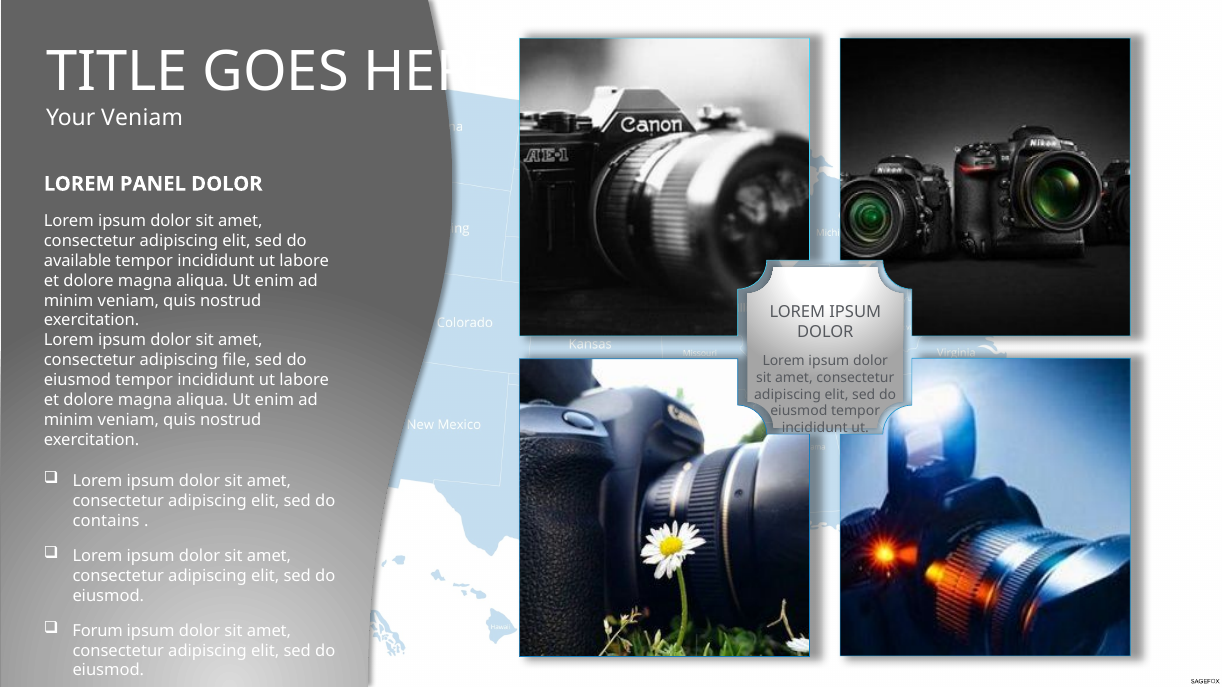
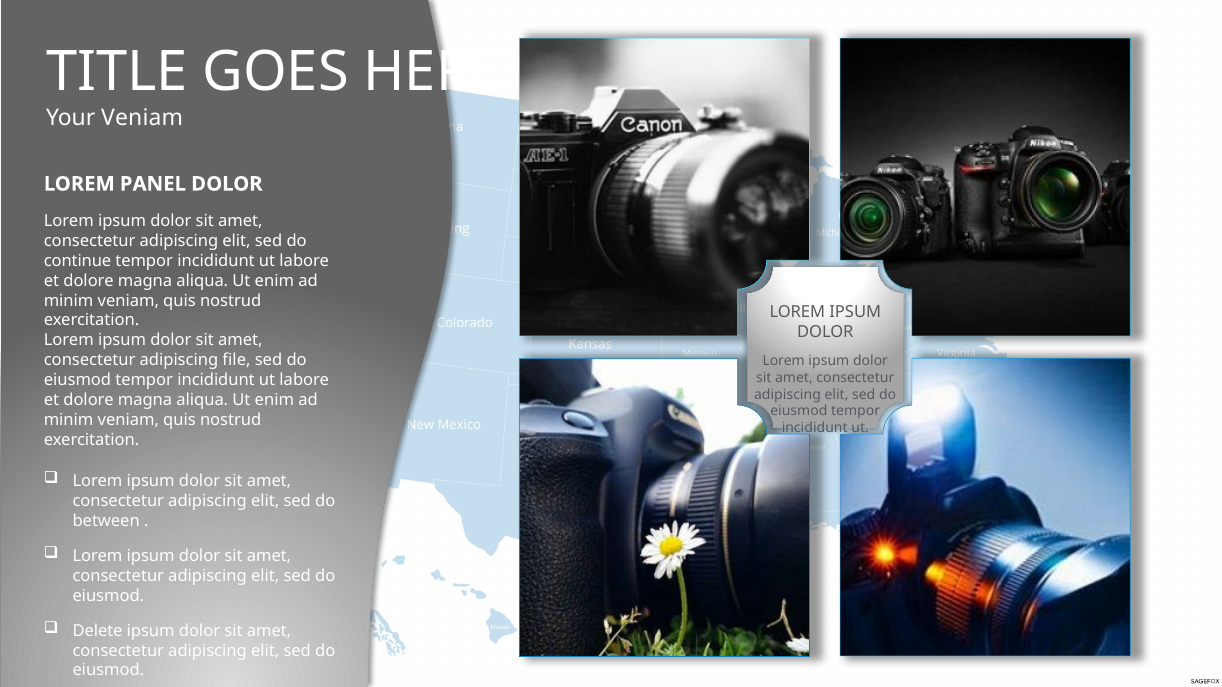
available: available -> continue (78, 261)
contains: contains -> between (106, 521)
Forum: Forum -> Delete (98, 631)
